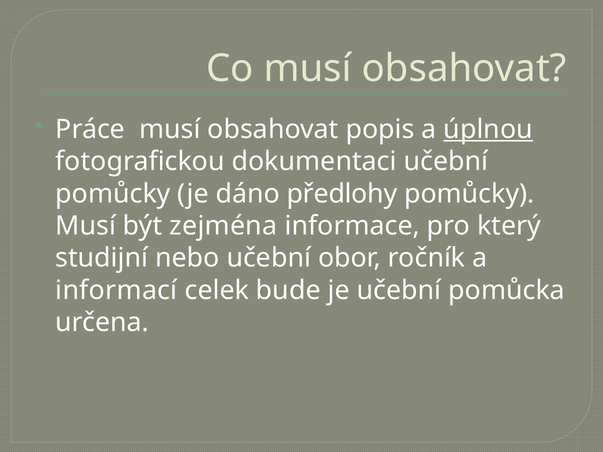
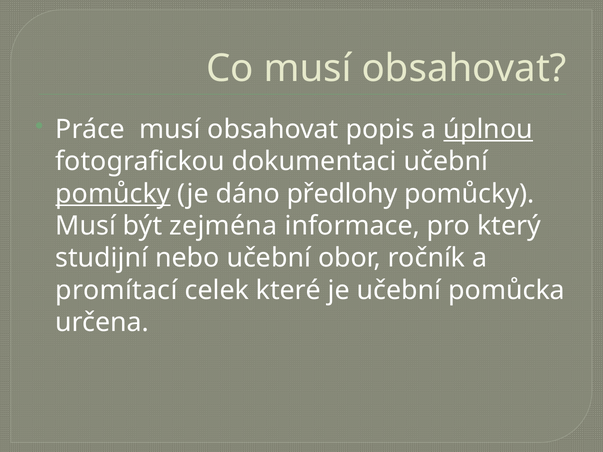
pomůcky underline: none -> present (113, 194)
informací: informací -> promítací (116, 290)
bude: bude -> které (288, 290)
